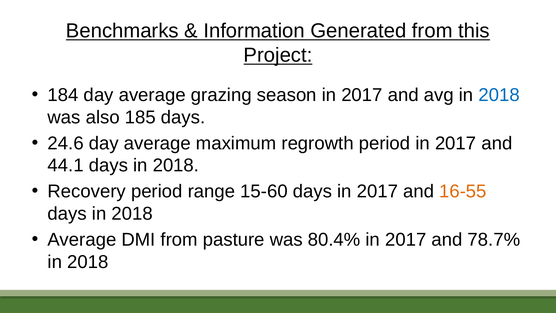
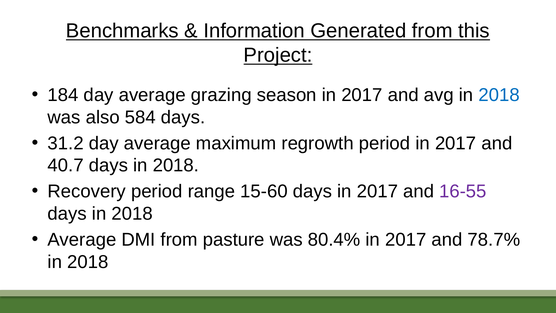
185: 185 -> 584 (140, 117)
24.6: 24.6 -> 31.2 (66, 143)
44.1: 44.1 -> 40.7 (66, 165)
16-55 colour: orange -> purple (463, 191)
